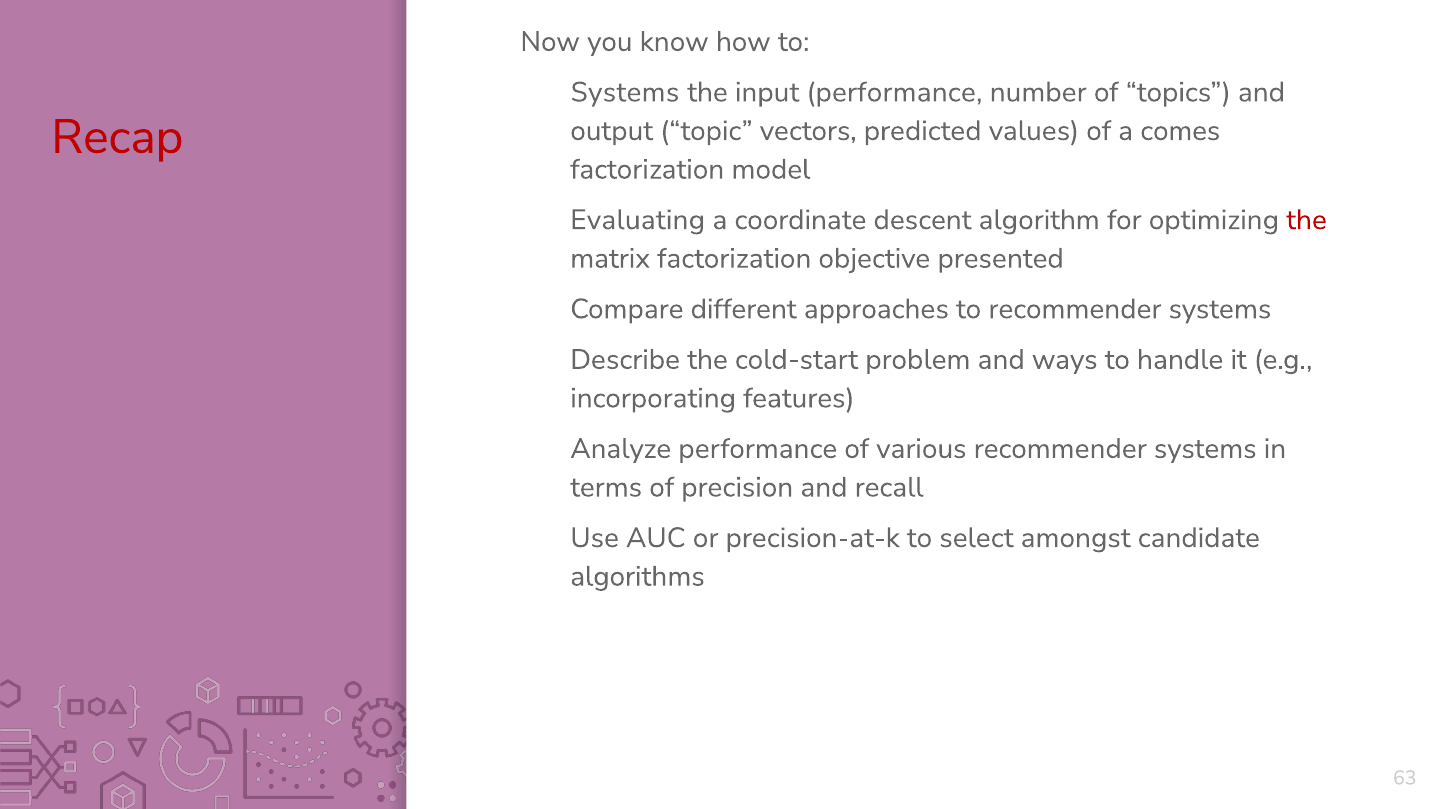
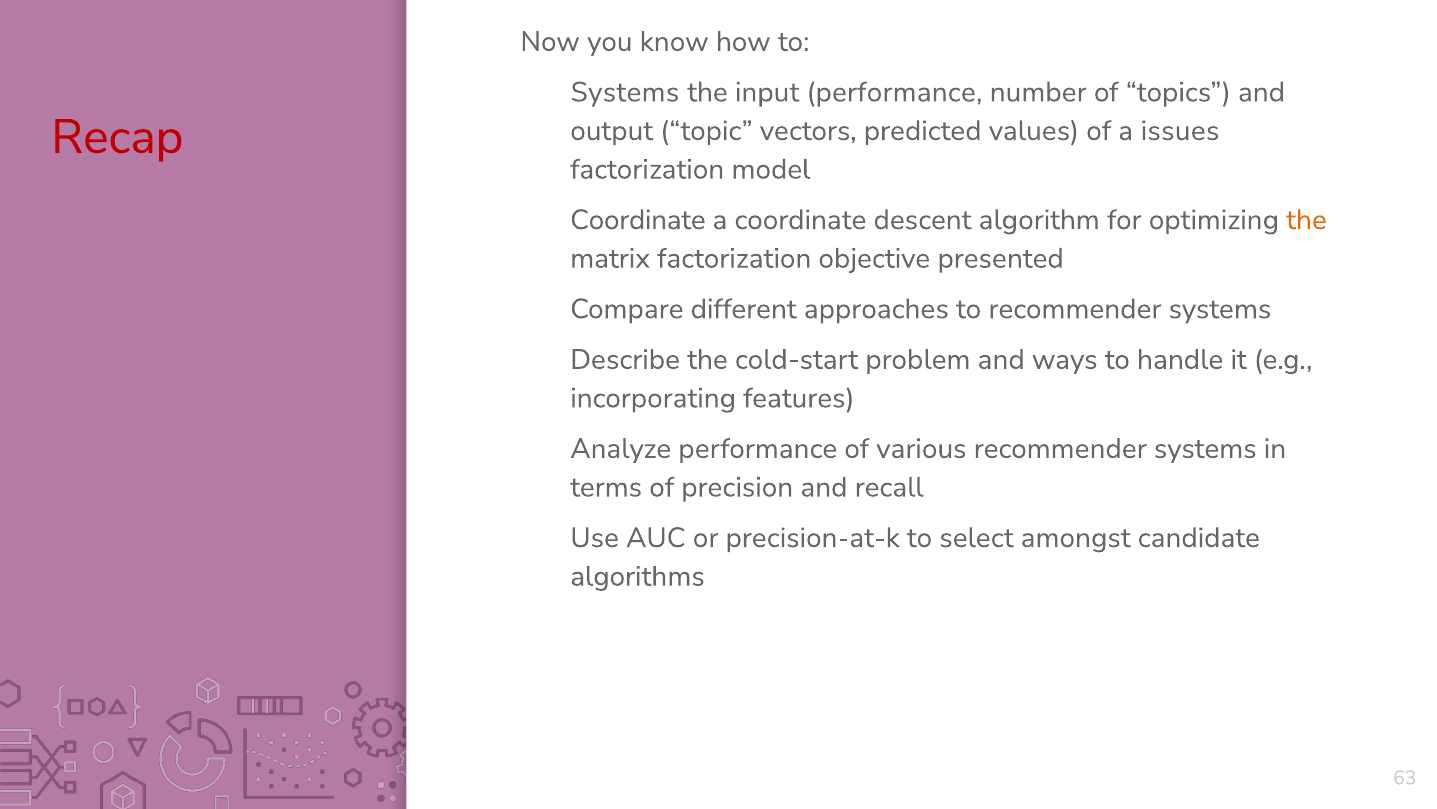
comes: comes -> issues (1180, 131)
Evaluating: Evaluating -> Coordinate (638, 220)
the colour: red -> orange (1306, 220)
